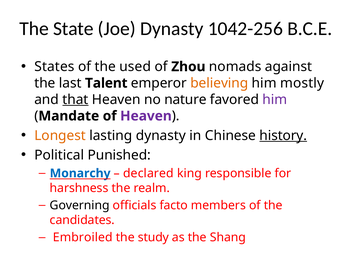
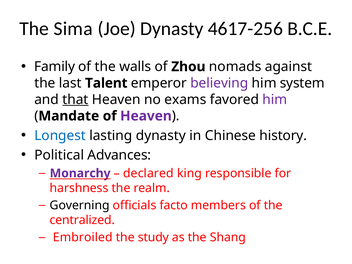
State: State -> Sima (73, 29)
1042-256: 1042-256 -> 4617-256 (245, 29)
States: States -> Family (55, 67)
used: used -> walls (135, 67)
believing colour: orange -> purple (219, 83)
mostly: mostly -> system (302, 83)
nature: nature -> exams (185, 100)
Longest colour: orange -> blue (60, 136)
history underline: present -> none (283, 136)
Punished: Punished -> Advances (119, 155)
Monarchy colour: blue -> purple (80, 173)
candidates: candidates -> centralized (82, 220)
